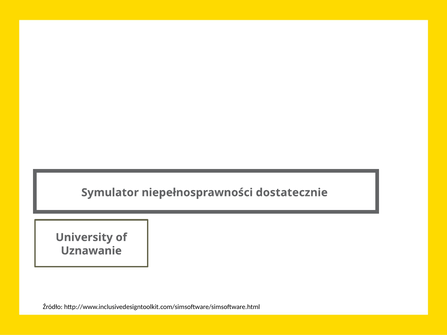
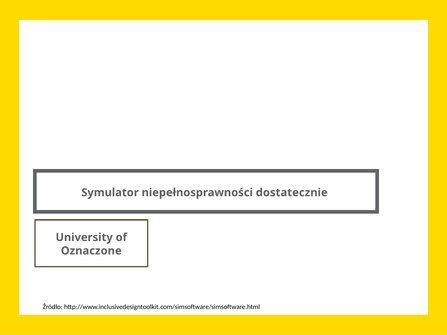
Uznawanie: Uznawanie -> Oznaczone (91, 251)
